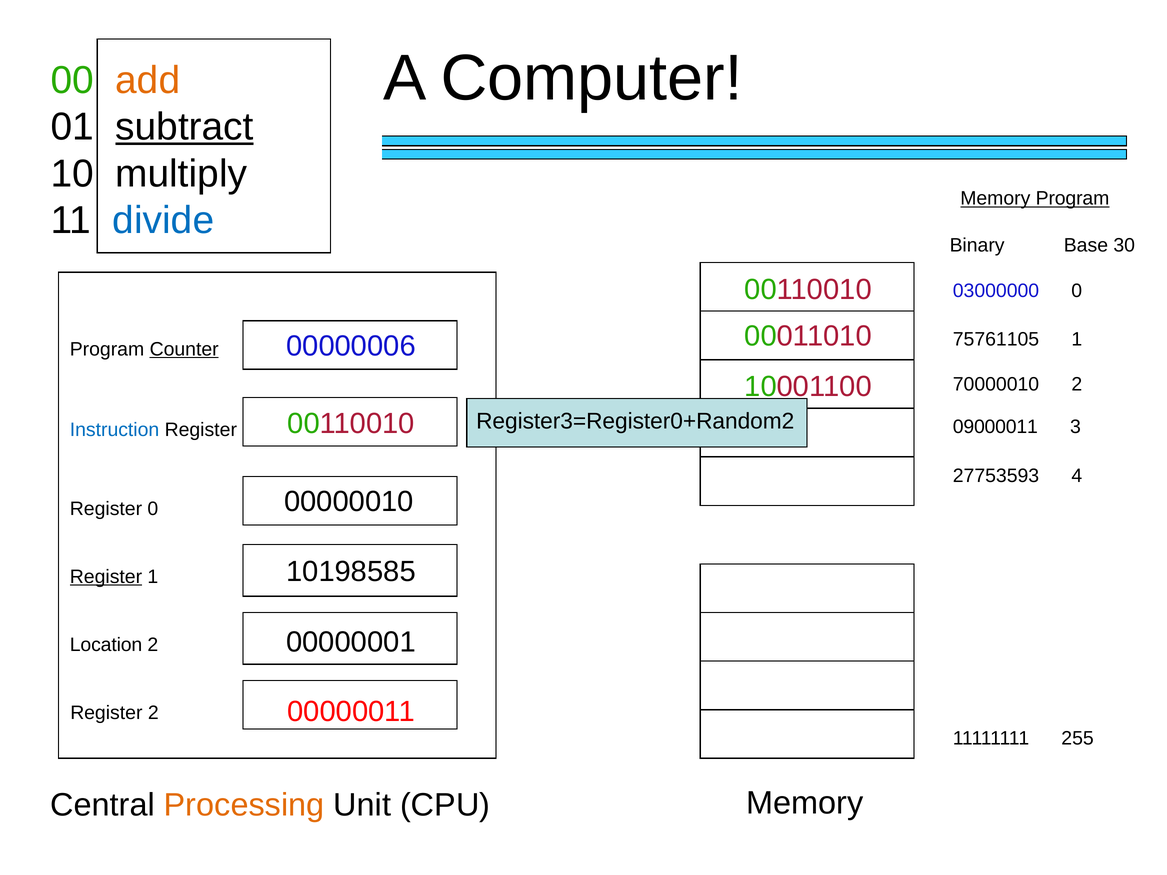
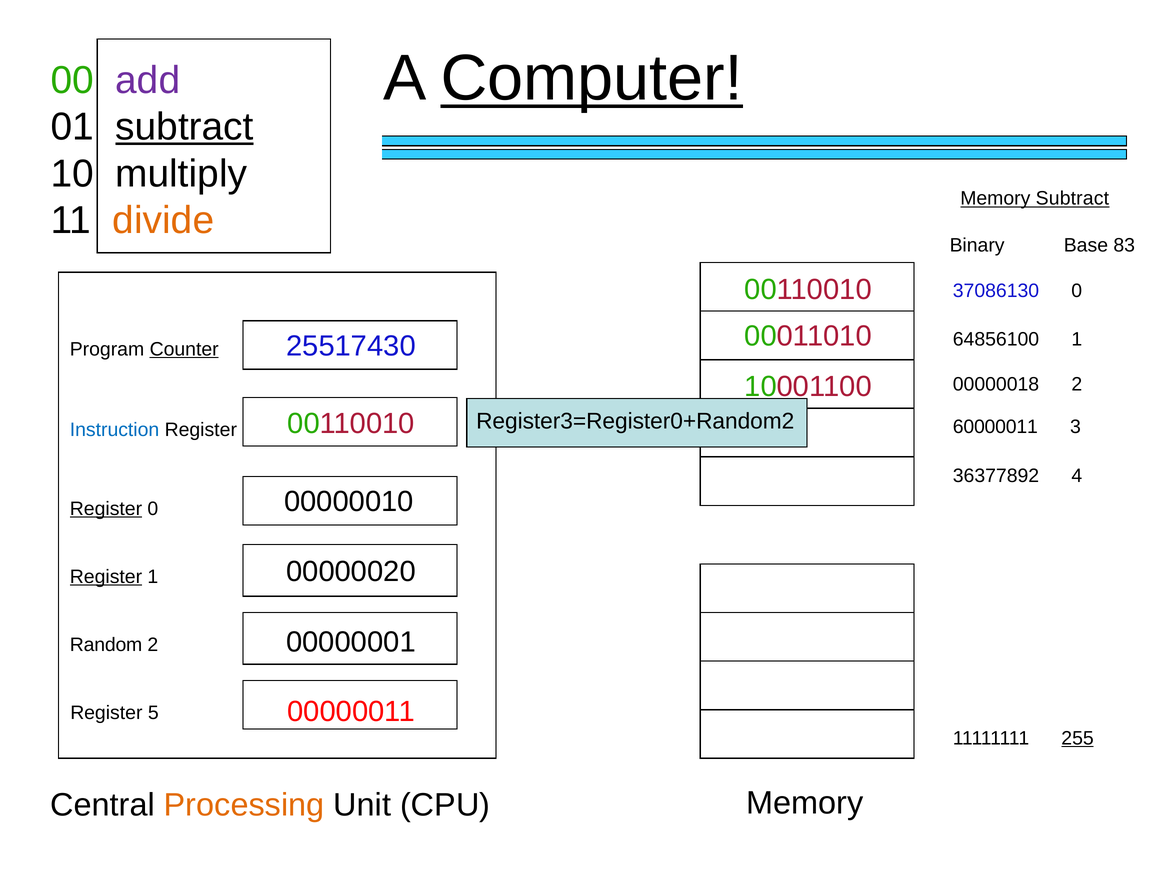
Computer underline: none -> present (592, 78)
add colour: orange -> purple (148, 80)
Memory Program: Program -> Subtract (1072, 199)
divide colour: blue -> orange (163, 220)
30: 30 -> 83 (1124, 245)
03000000: 03000000 -> 37086130 (996, 291)
75761105: 75761105 -> 64856100 (996, 340)
00000006: 00000006 -> 25517430 (351, 346)
70000010: 70000010 -> 00000018 (996, 384)
09000011: 09000011 -> 60000011 (995, 427)
27753593: 27753593 -> 36377892 (996, 476)
Register underline: none -> present (106, 509)
10198585: 10198585 -> 00000020 (351, 572)
Location: Location -> Random (106, 645)
Register 2: 2 -> 5 (153, 713)
255 underline: none -> present (1078, 738)
